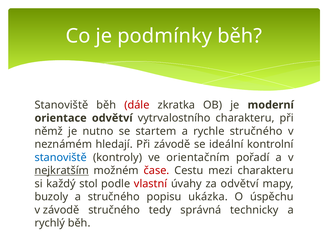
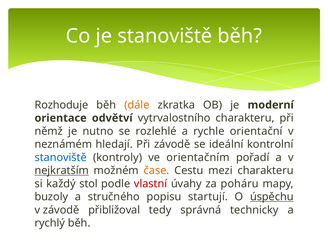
je podmínky: podmínky -> stanoviště (165, 36)
Stanoviště: Stanoviště -> Rozhoduje (61, 105)
dále colour: red -> orange (137, 105)
startem: startem -> rozlehlé (156, 131)
rychle stručného: stručného -> orientační (256, 131)
čase colour: red -> orange (157, 171)
za odvětví: odvětví -> poháru (240, 184)
ukázka: ukázka -> startují (208, 197)
úspěchu underline: none -> present (272, 197)
závodě stručného: stručného -> přibližoval (114, 210)
